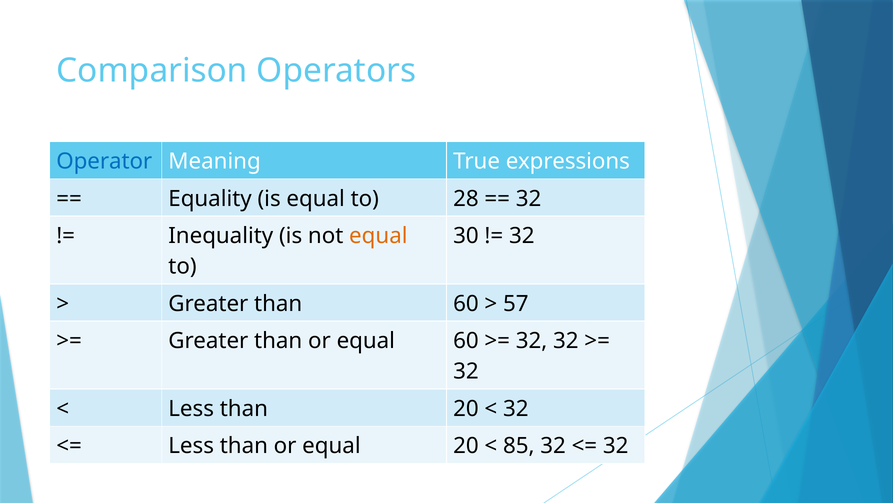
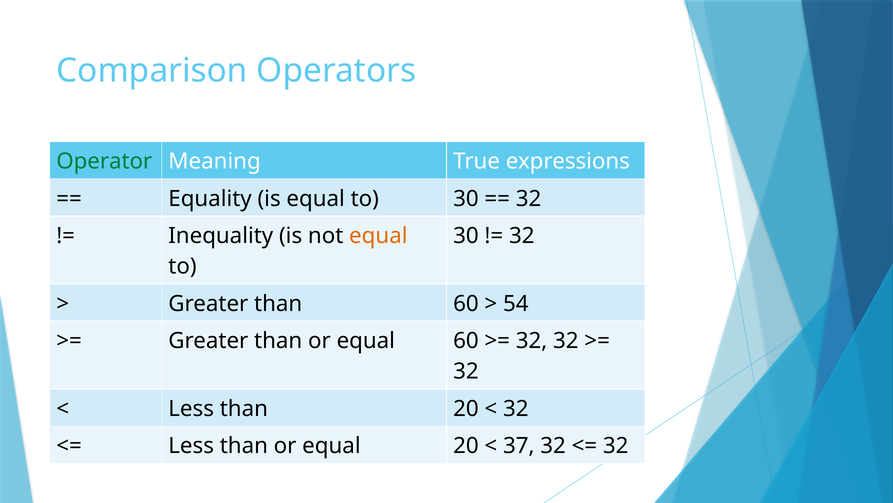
Operator colour: blue -> green (104, 161)
is equal to 28: 28 -> 30 (466, 198)
57: 57 -> 54 (516, 303)
85: 85 -> 37 (519, 445)
